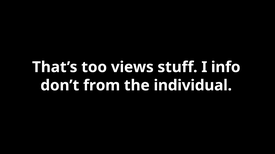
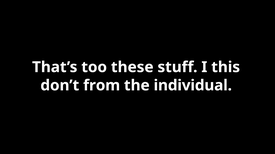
views: views -> these (132, 67)
info: info -> this (226, 67)
